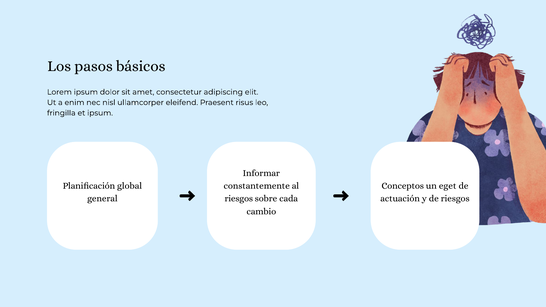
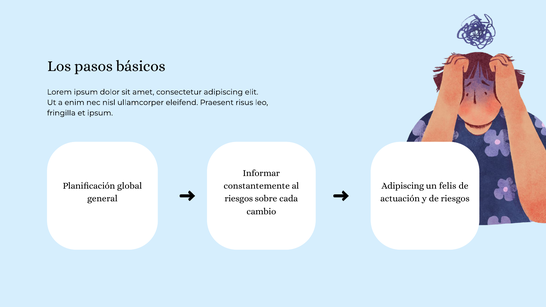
Conceptos: Conceptos -> Adipiscing (403, 186)
eget: eget -> felis (448, 186)
